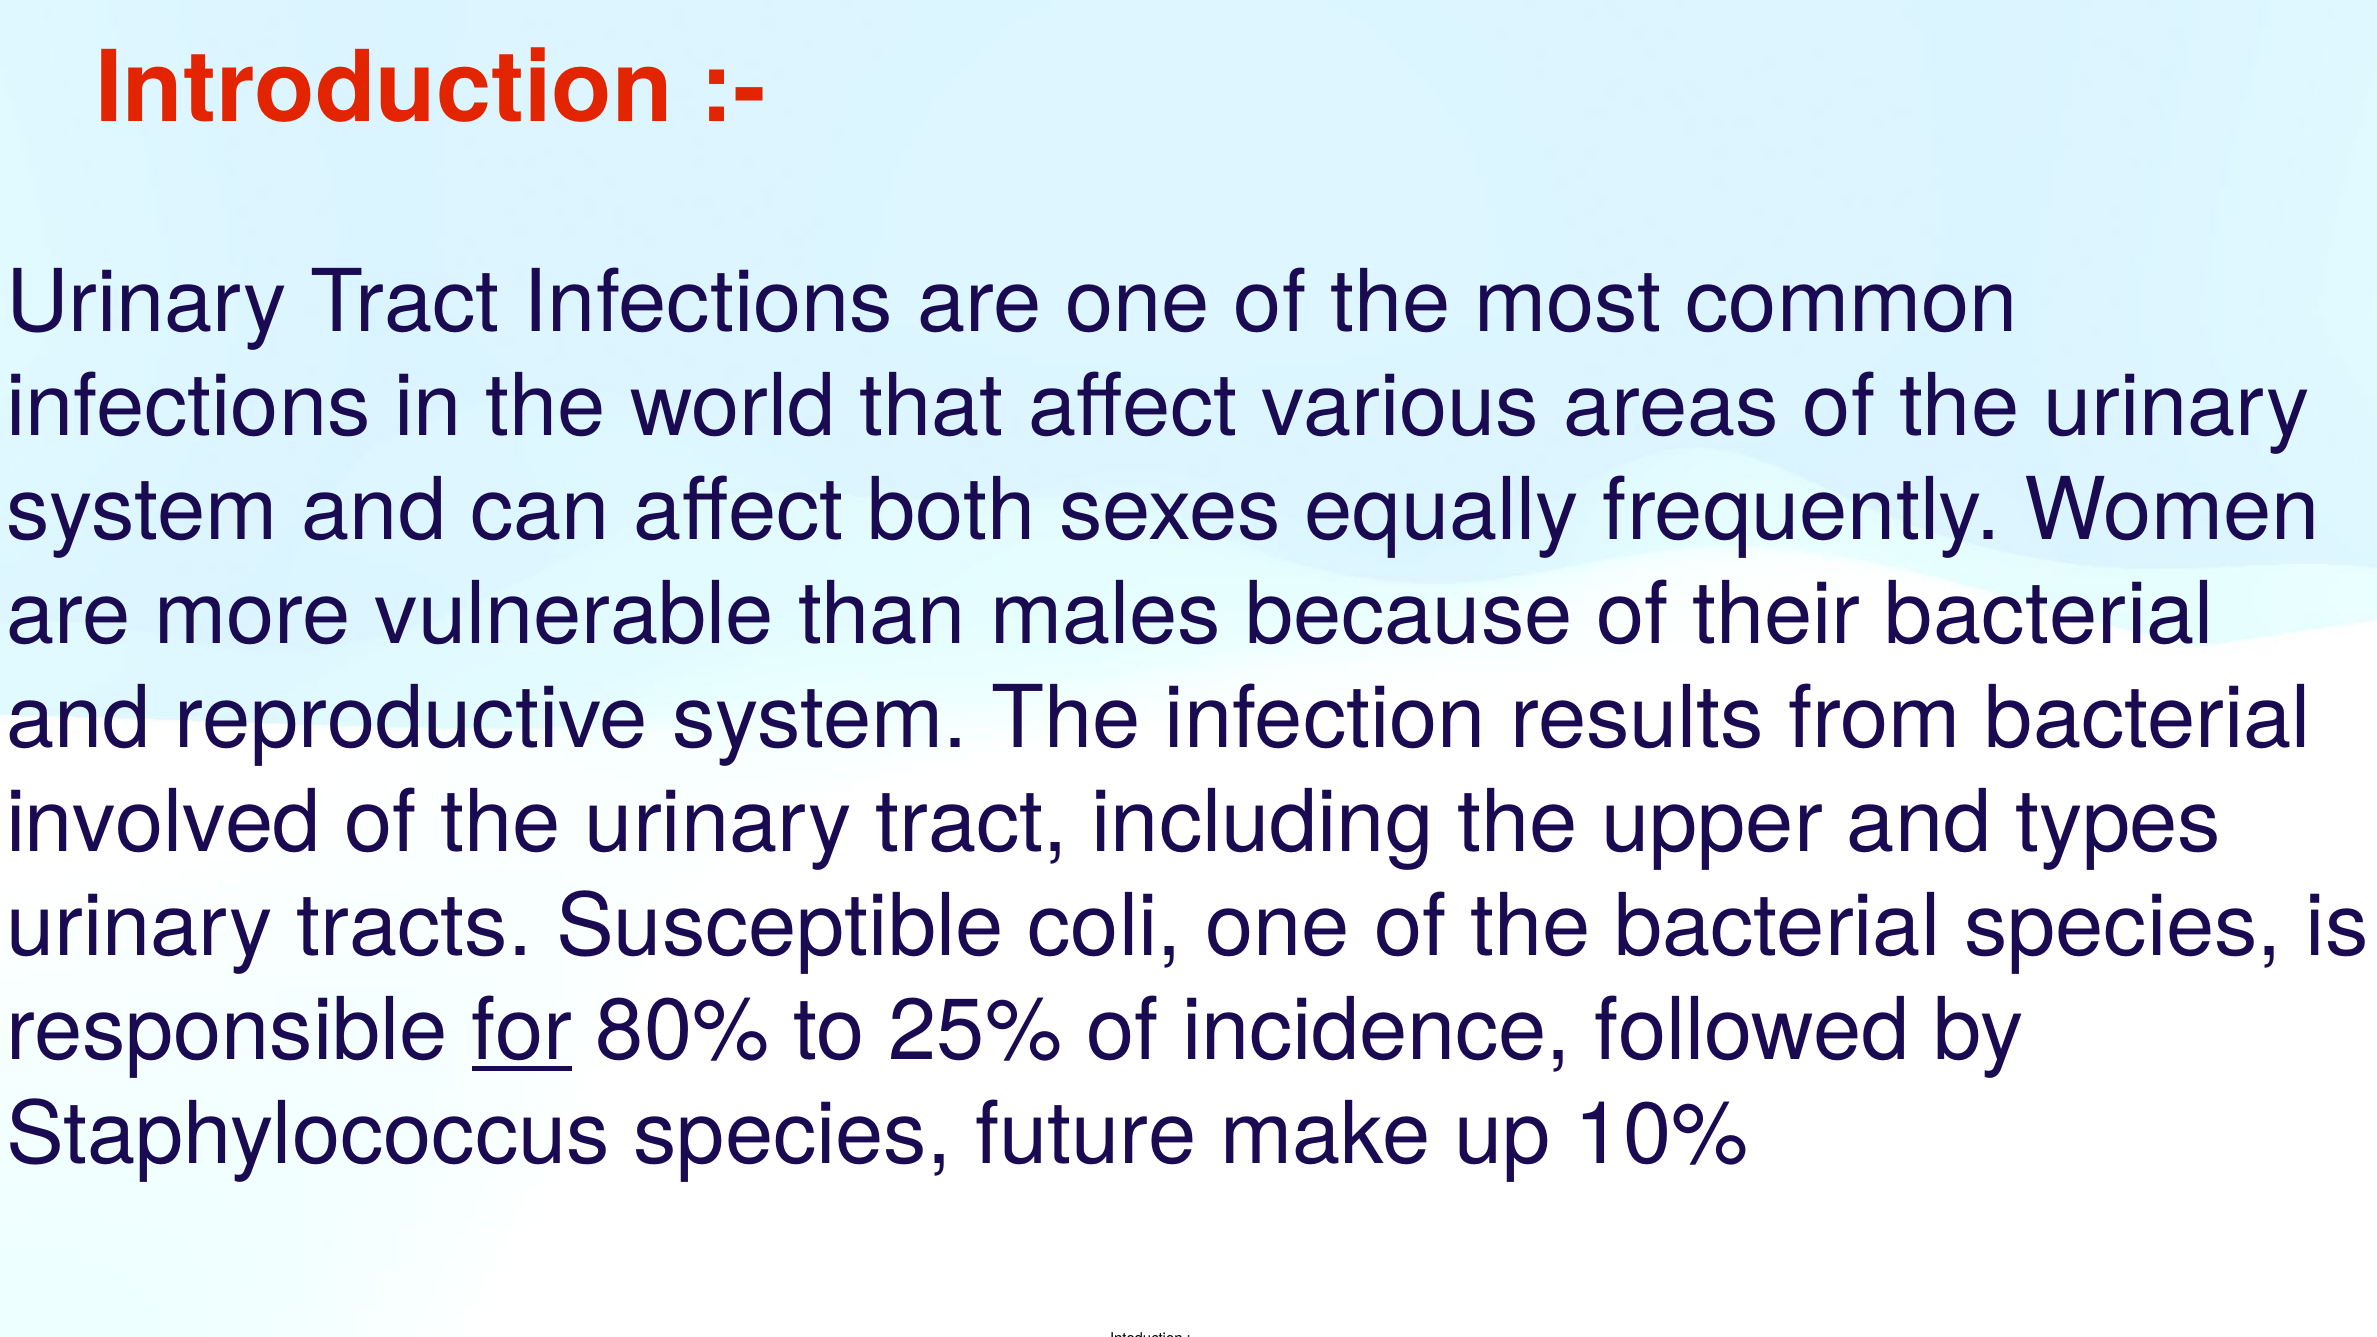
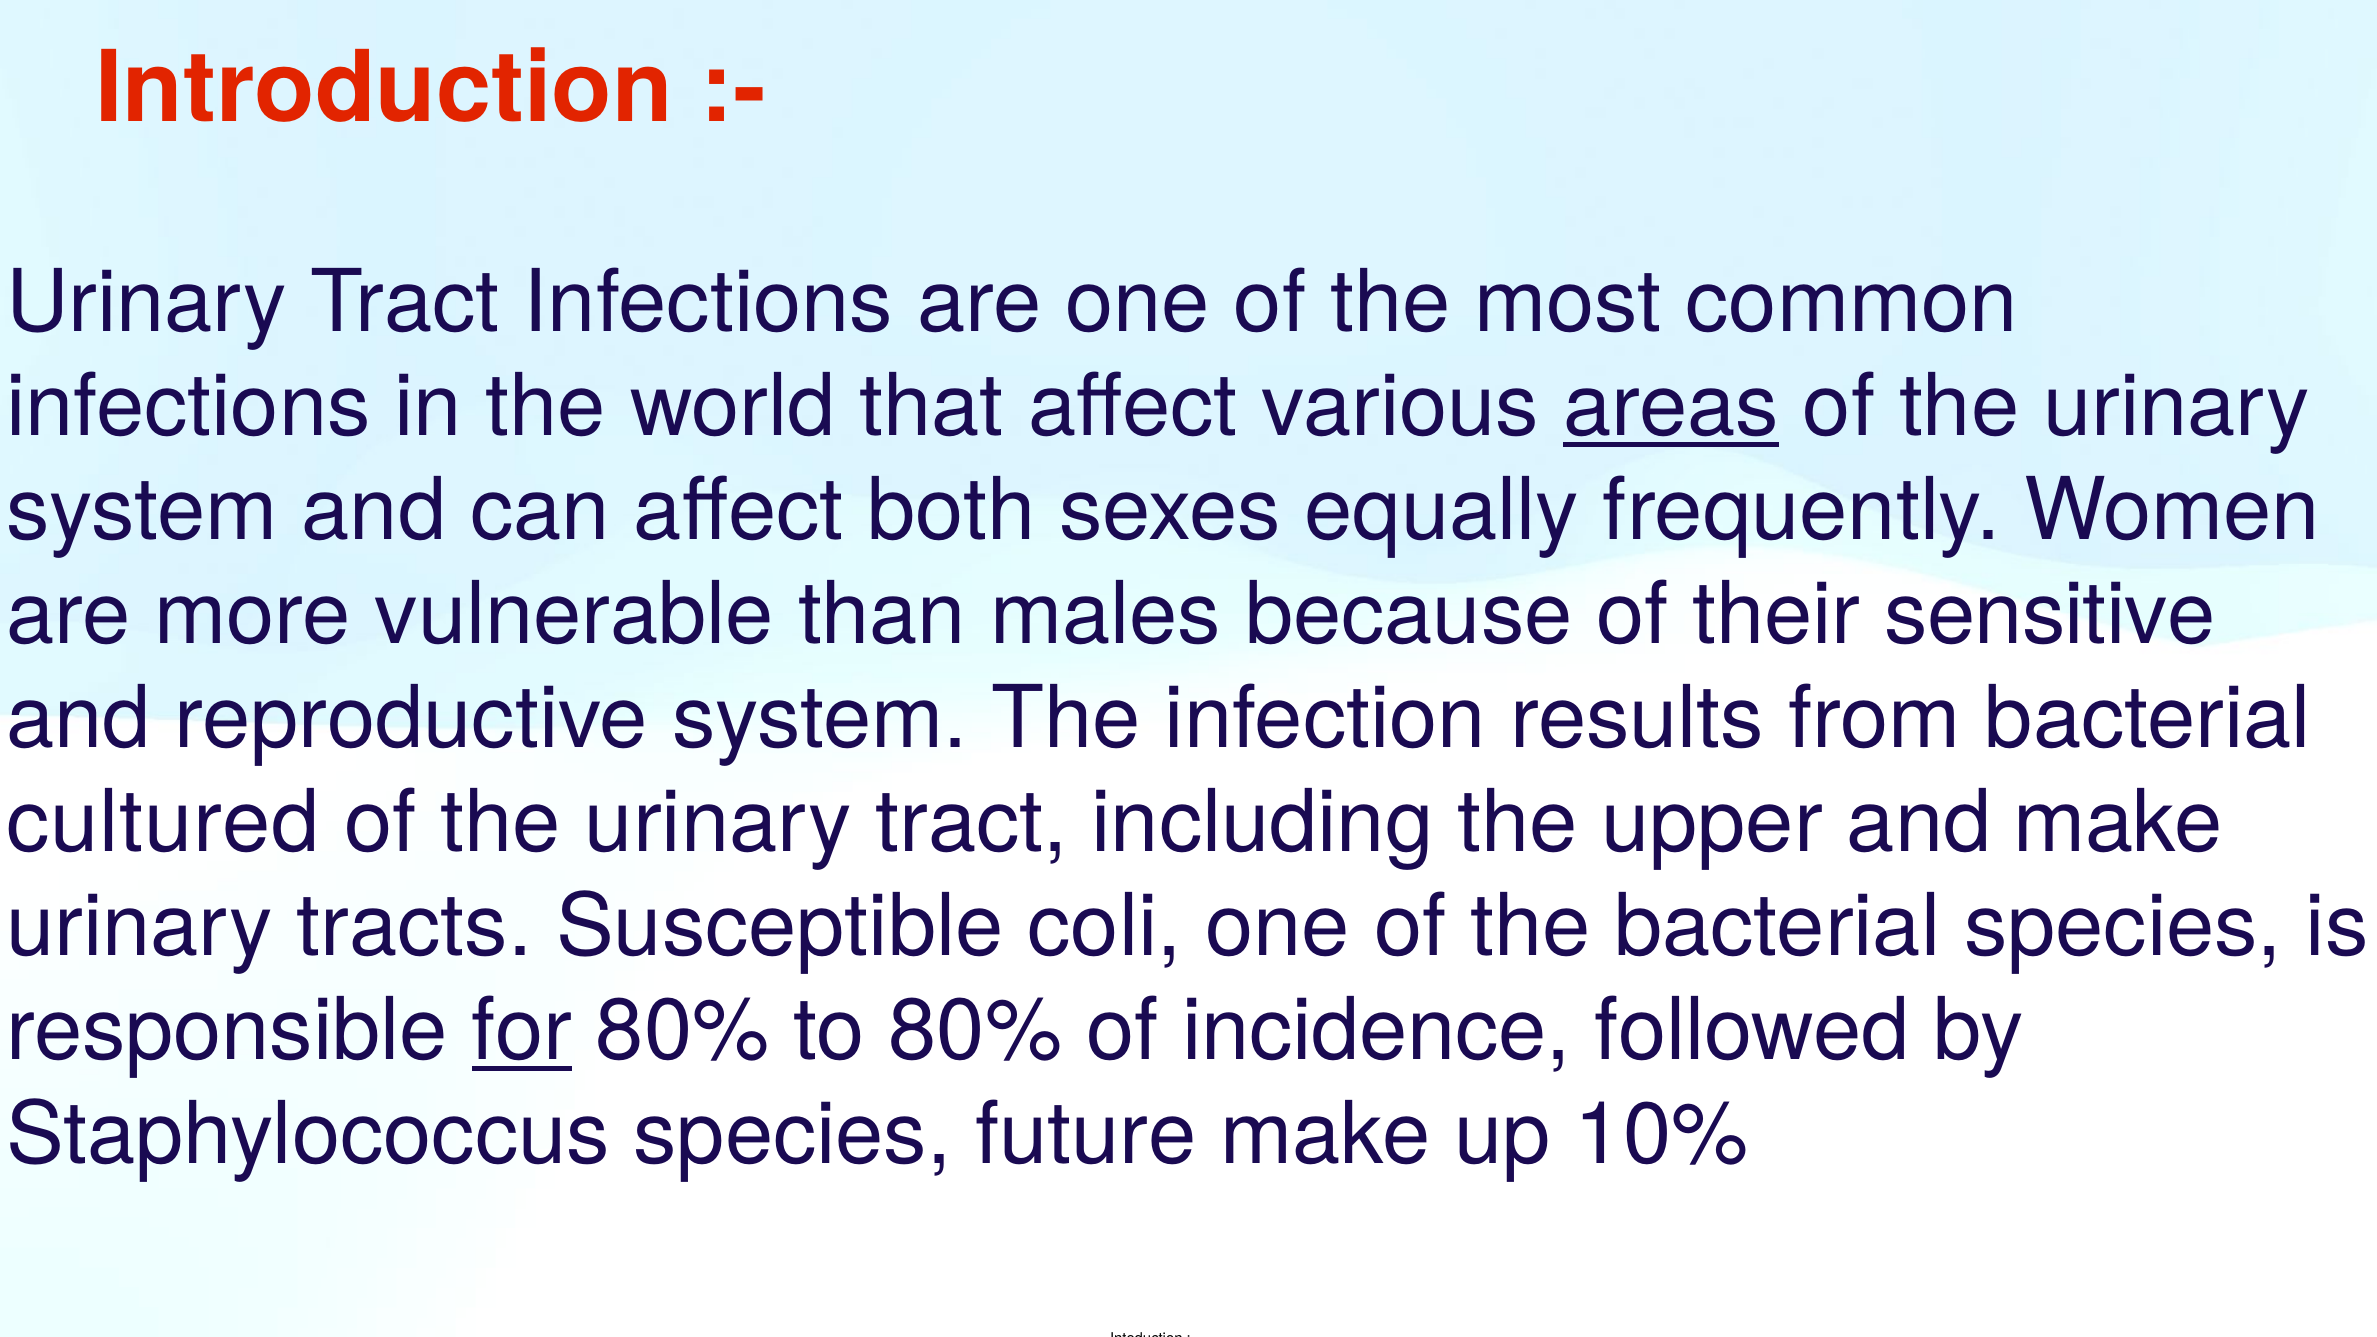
areas underline: none -> present (1671, 407)
their bacterial: bacterial -> sensitive (2050, 615)
involved: involved -> cultured (163, 823)
and types: types -> make (2118, 823)
to 25%: 25% -> 80% (975, 1031)
